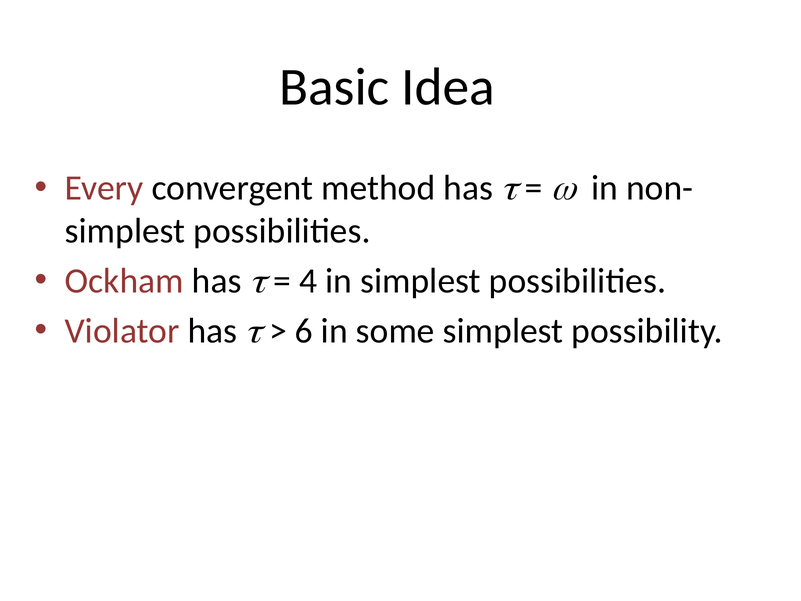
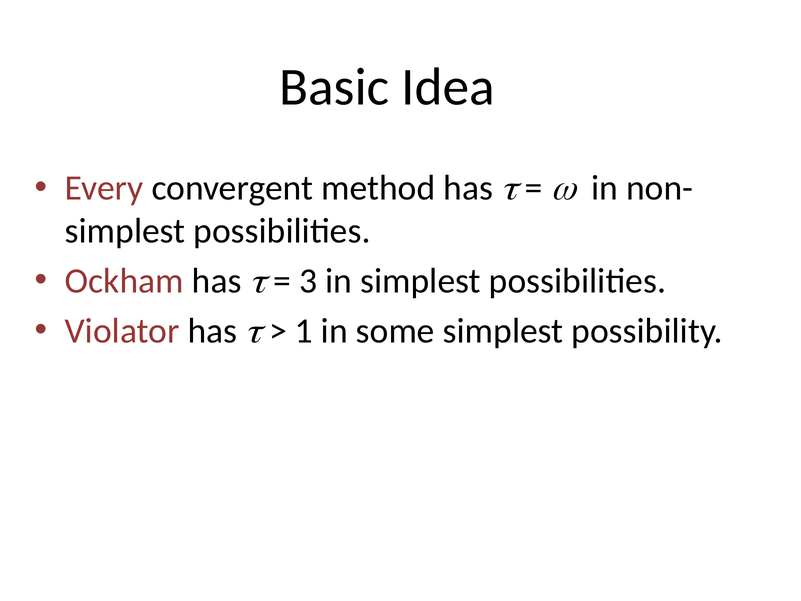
4: 4 -> 3 (308, 281)
6: 6 -> 1 (304, 331)
